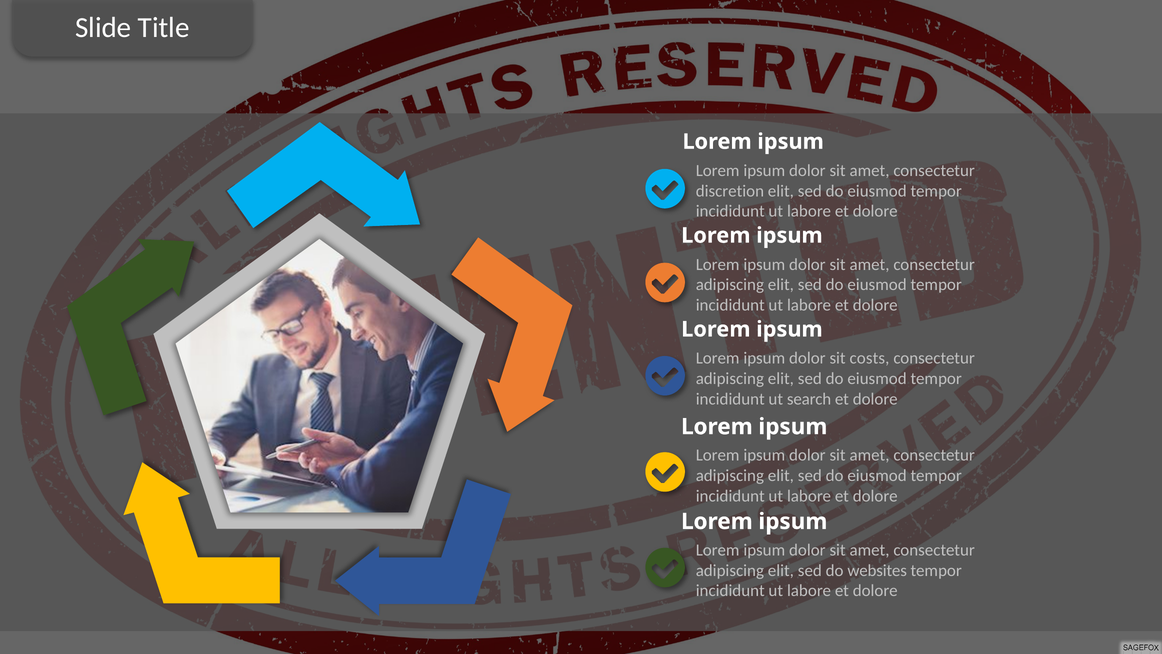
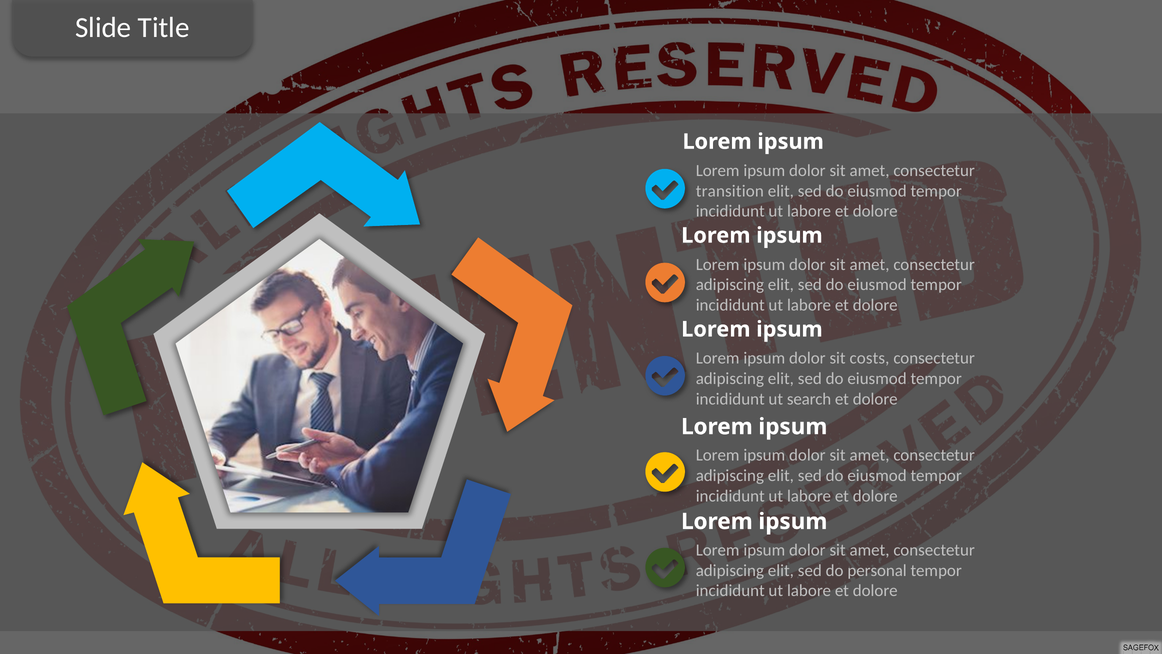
discretion: discretion -> transition (730, 191)
websites: websites -> personal (877, 570)
